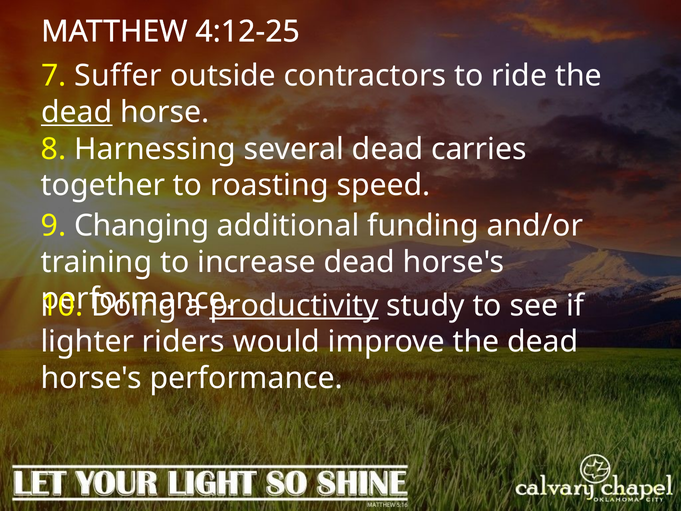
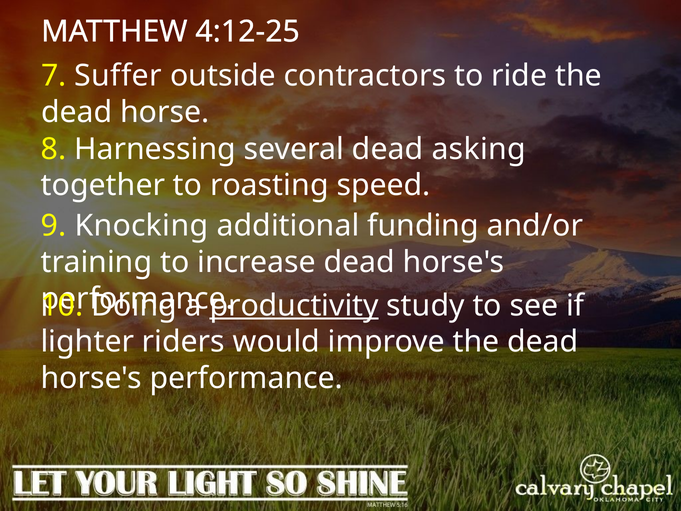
dead underline: present -> none (77, 112)
carries: carries -> asking (479, 149)
Changing: Changing -> Knocking (141, 226)
